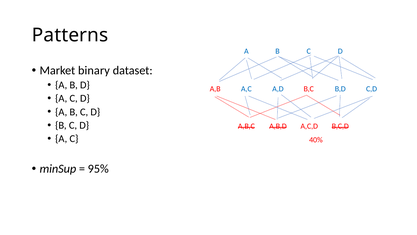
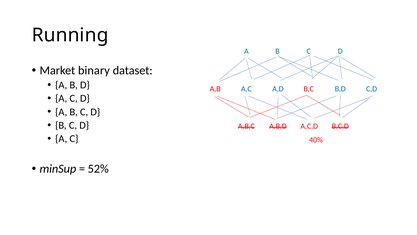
Patterns: Patterns -> Running (70, 35)
95%: 95% -> 52% (98, 168)
